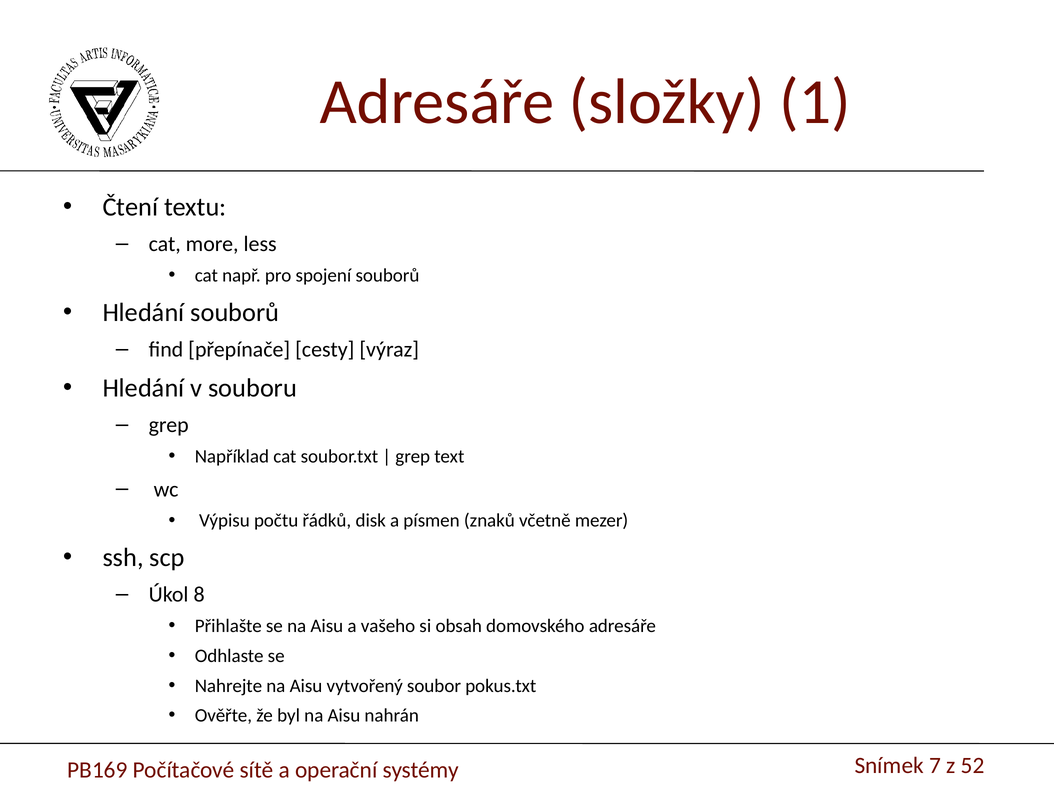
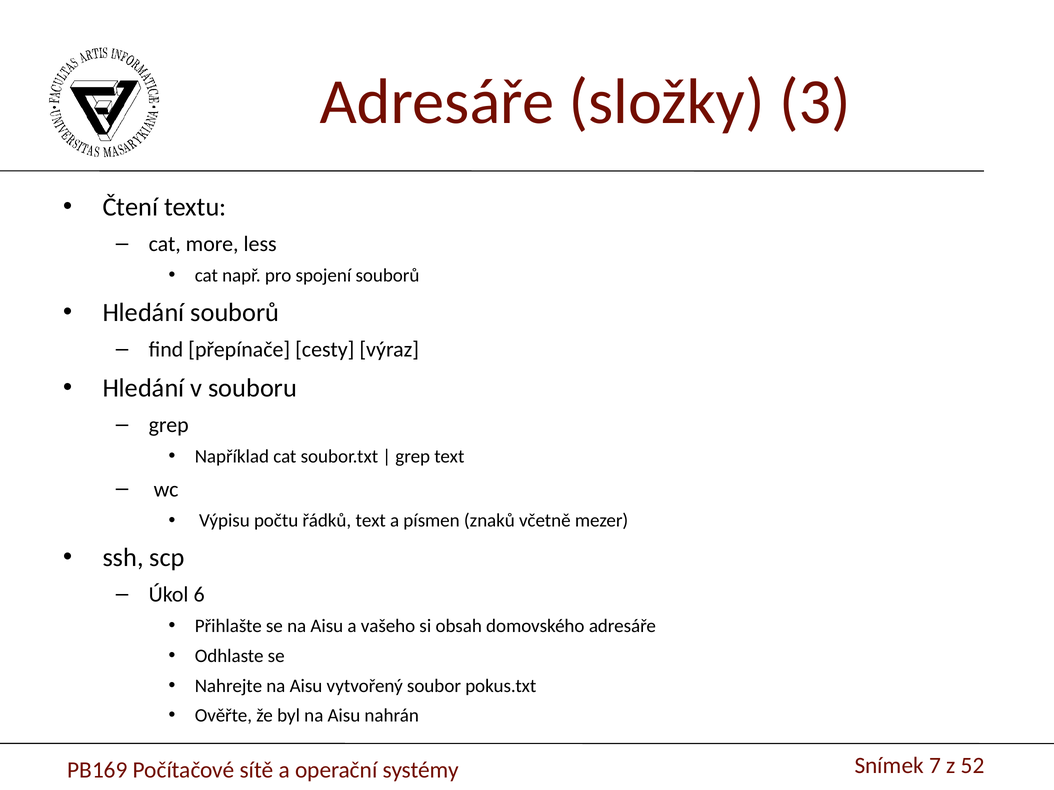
1: 1 -> 3 (815, 102)
řádků disk: disk -> text (371, 521)
8: 8 -> 6 (199, 595)
